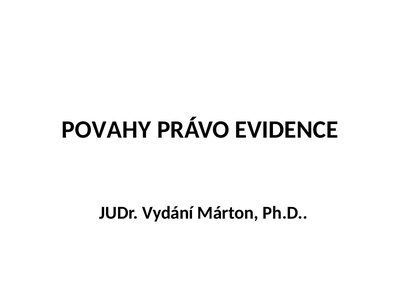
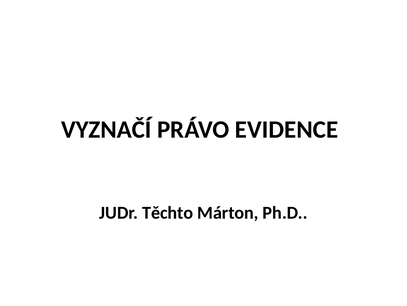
POVAHY: POVAHY -> VYZNAČÍ (106, 129)
Vydání: Vydání -> Těchto (168, 212)
